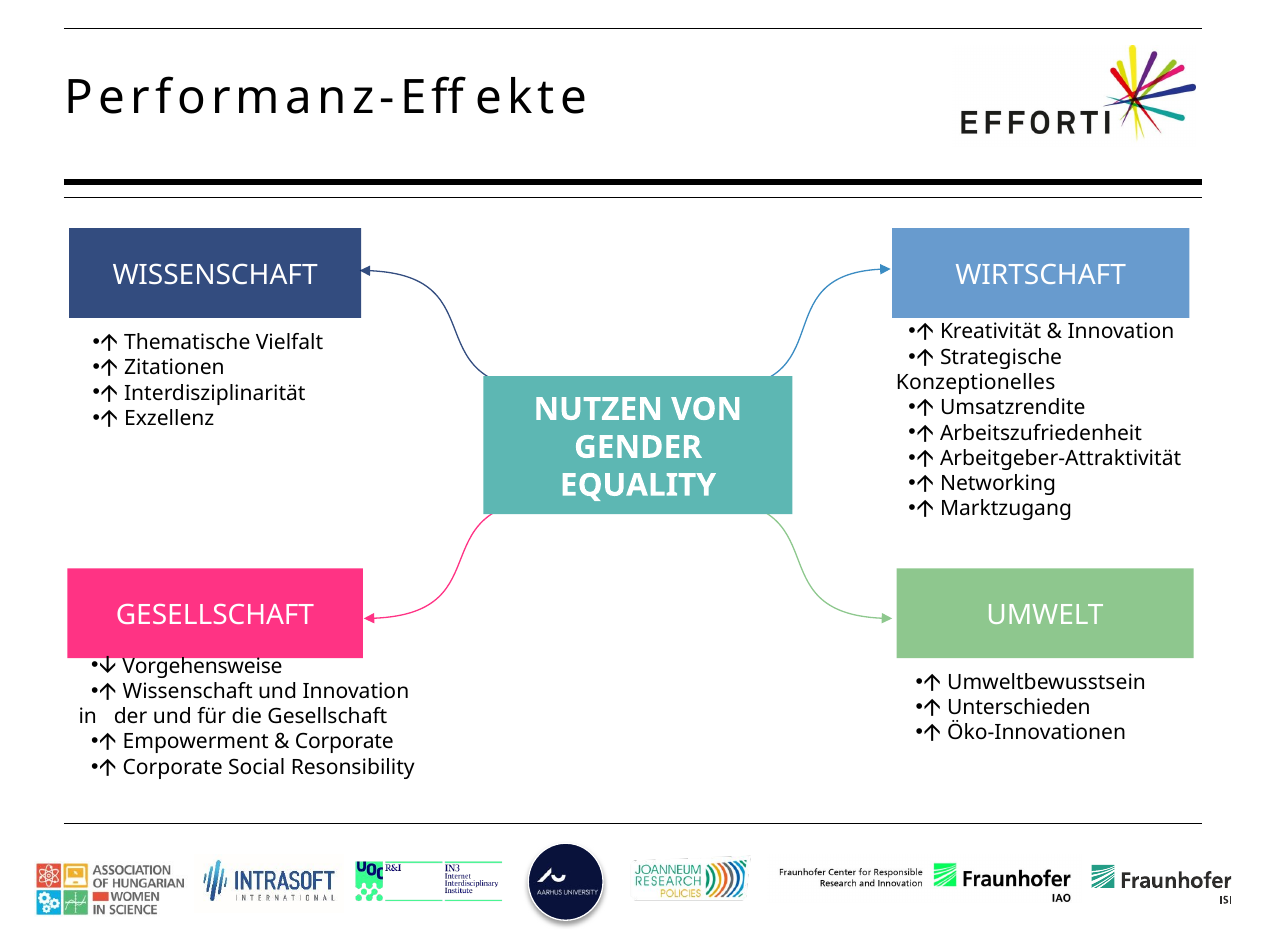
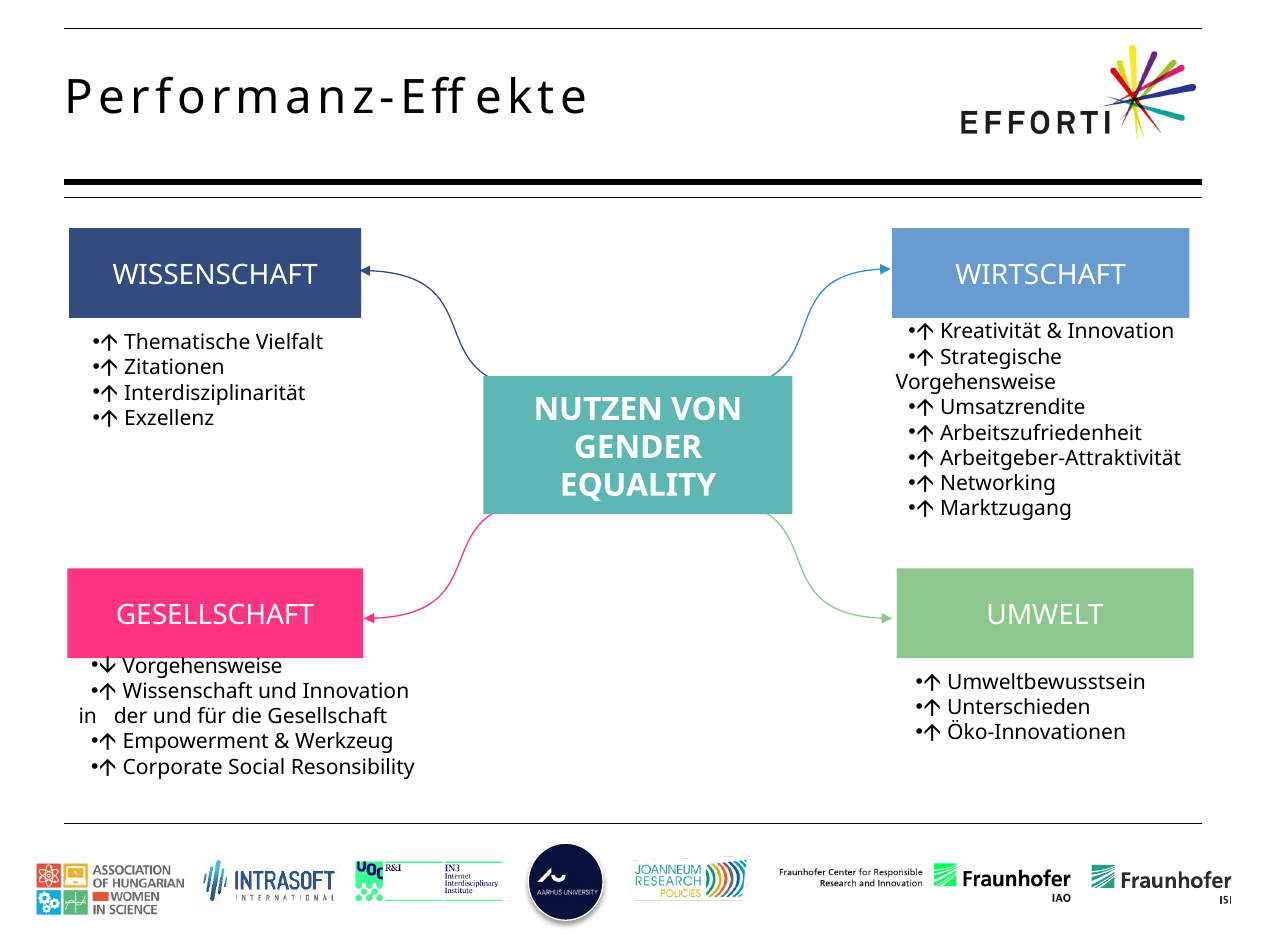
Konzeptionelles: Konzeptionelles -> Vorgehensweise (976, 383)
Corporate: Corporate -> Werkzeug (344, 742)
